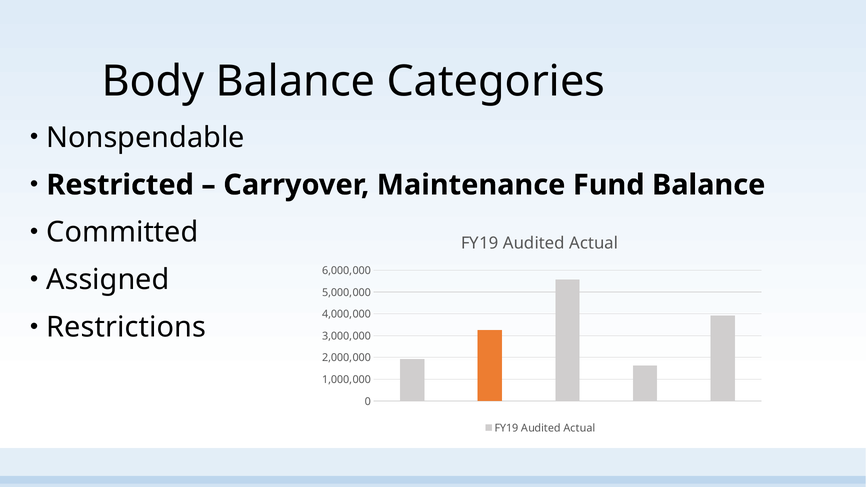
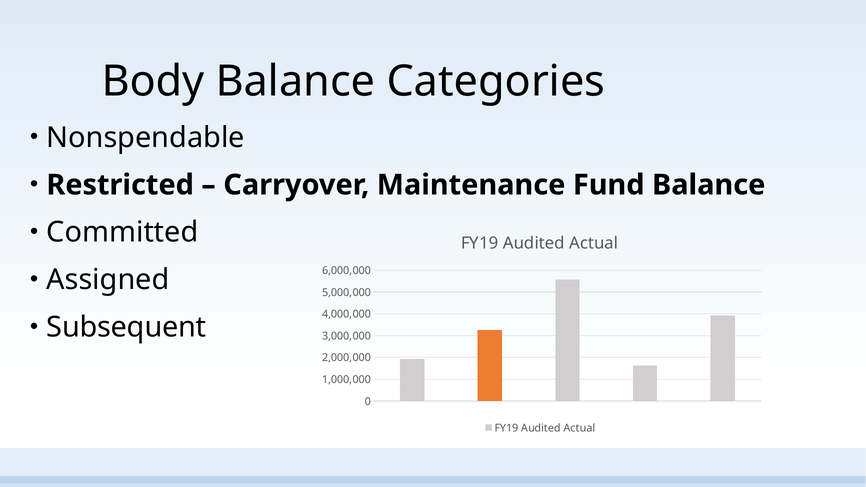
Restrictions: Restrictions -> Subsequent (126, 327)
